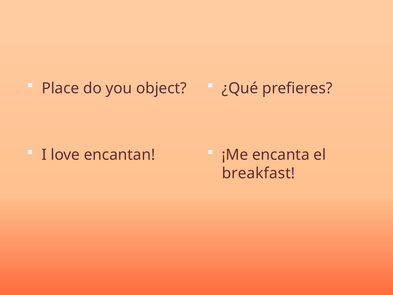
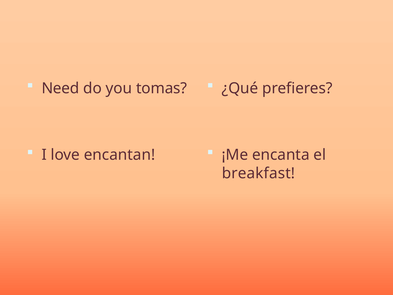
Place: Place -> Need (60, 88)
object: object -> tomas (162, 88)
